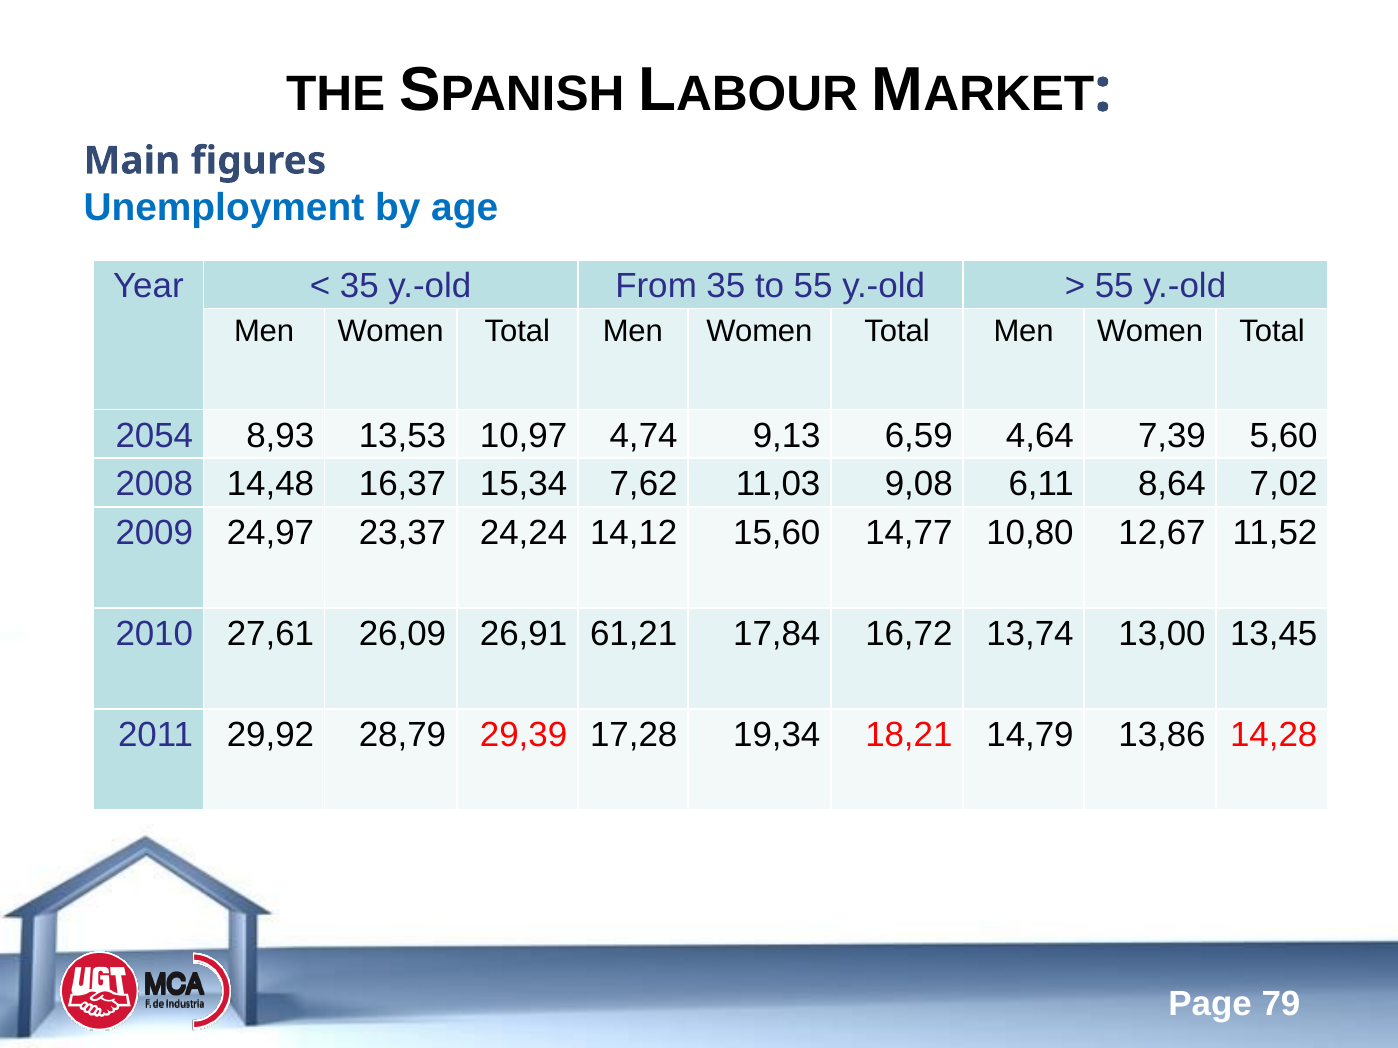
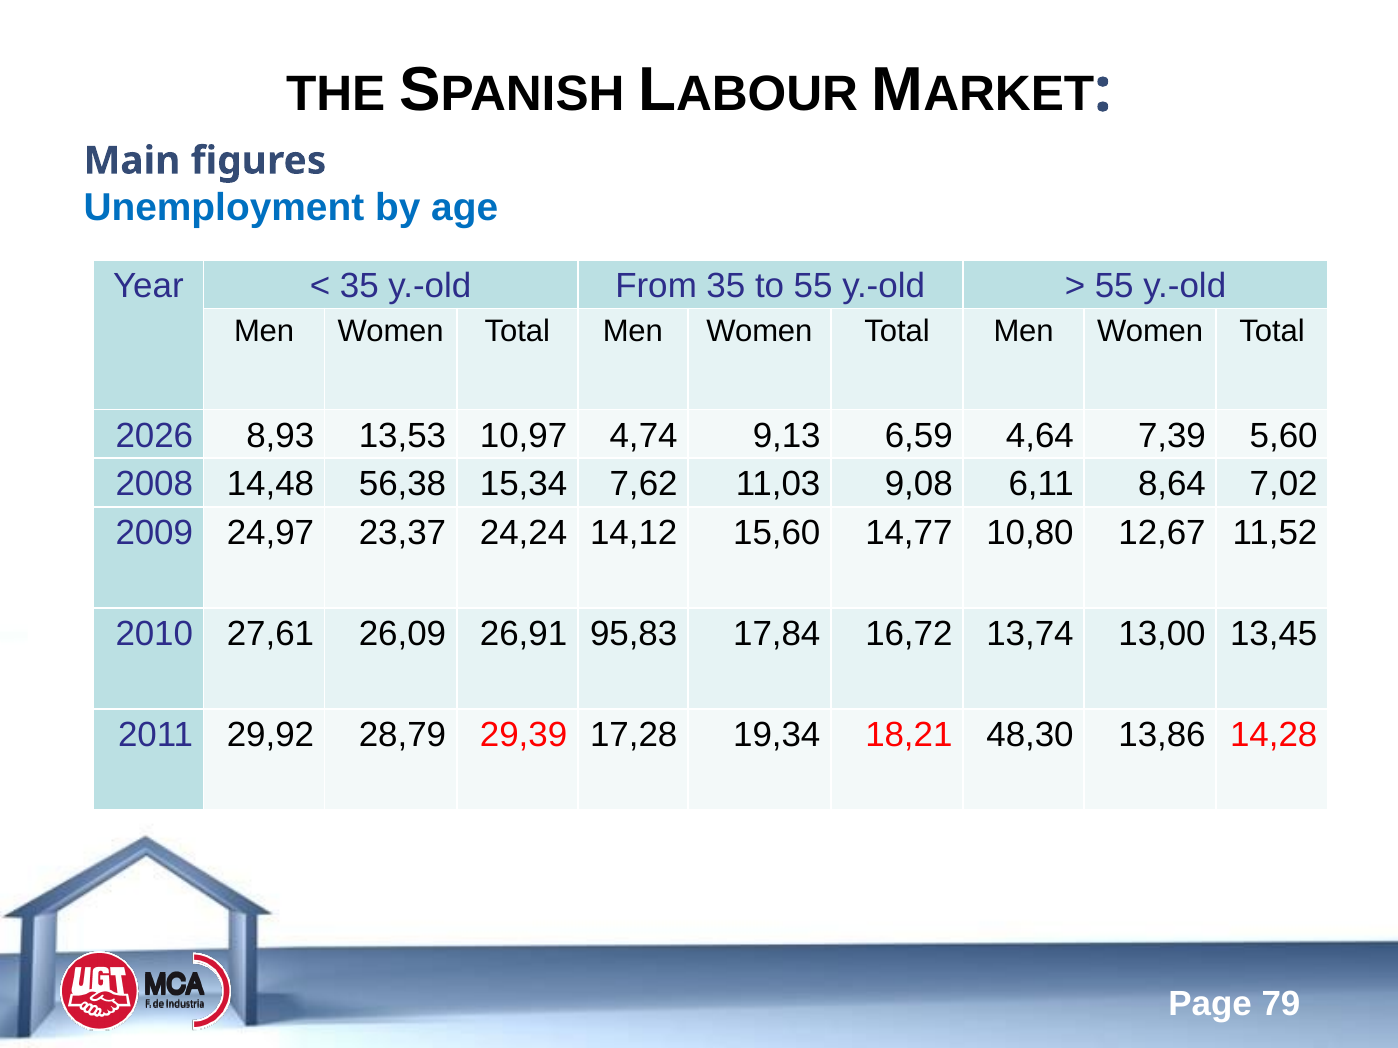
2054: 2054 -> 2026 (154, 436)
16,37: 16,37 -> 56,38 (403, 484)
61,21: 61,21 -> 95,83 (634, 634)
14,79: 14,79 -> 48,30 (1030, 735)
